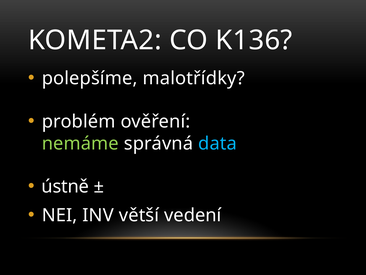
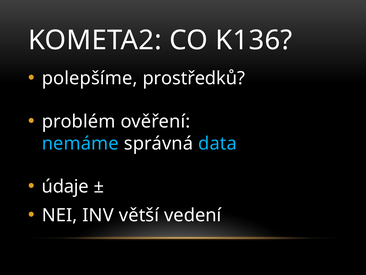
malotřídky: malotřídky -> prostředků (194, 78)
nemáme colour: light green -> light blue (80, 143)
ústně: ústně -> údaje (65, 186)
